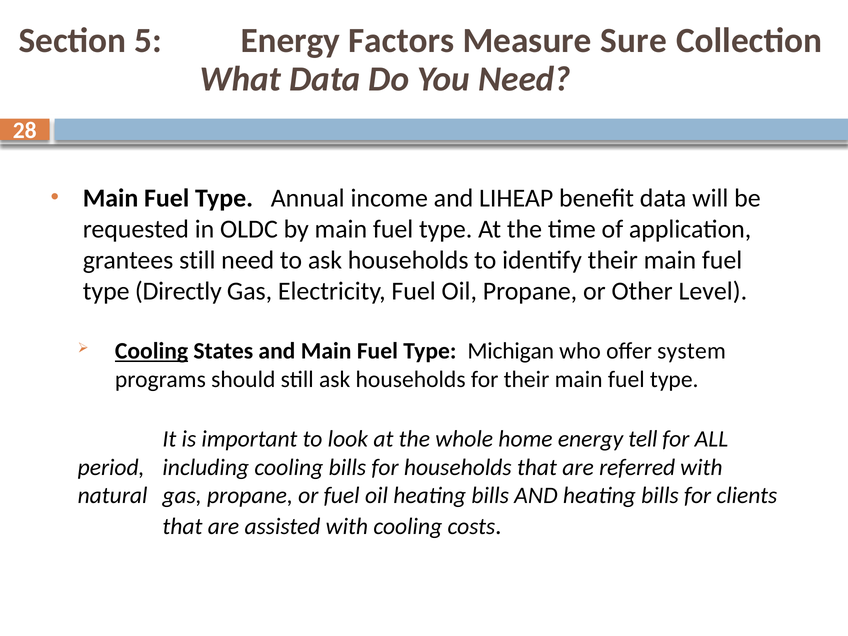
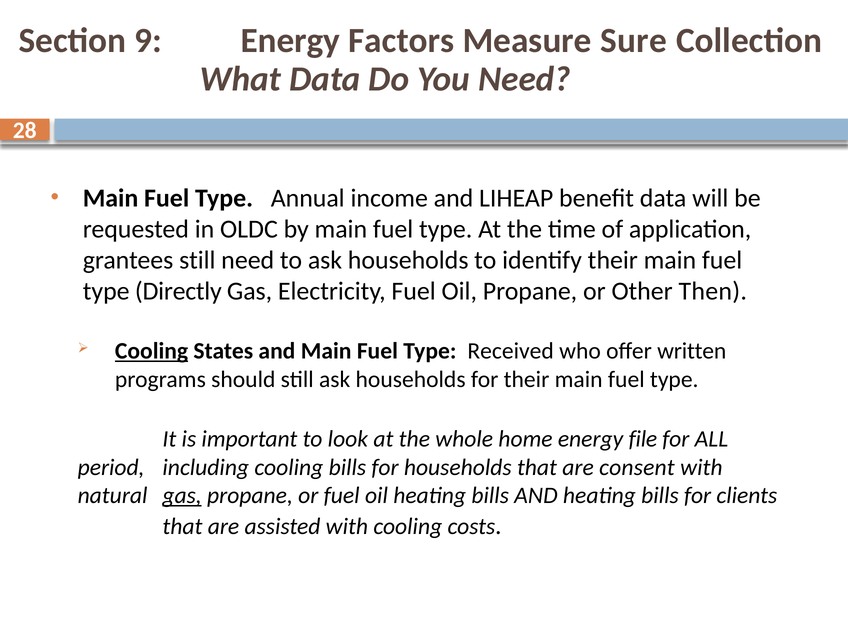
5: 5 -> 9 (148, 41)
Level: Level -> Then (713, 291)
Michigan: Michigan -> Received (511, 351)
system: system -> written (692, 351)
tell: tell -> file (643, 439)
referred: referred -> consent (637, 467)
gas underline: none -> present (182, 496)
